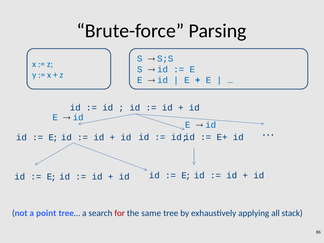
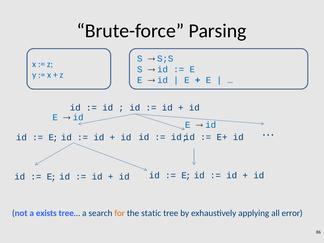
point: point -> exists (46, 213)
for colour: red -> orange (120, 213)
same: same -> static (151, 213)
stack: stack -> error (292, 213)
